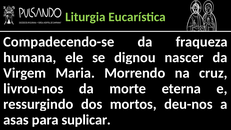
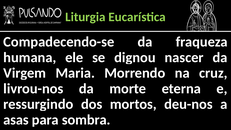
suplicar: suplicar -> sombra (86, 120)
